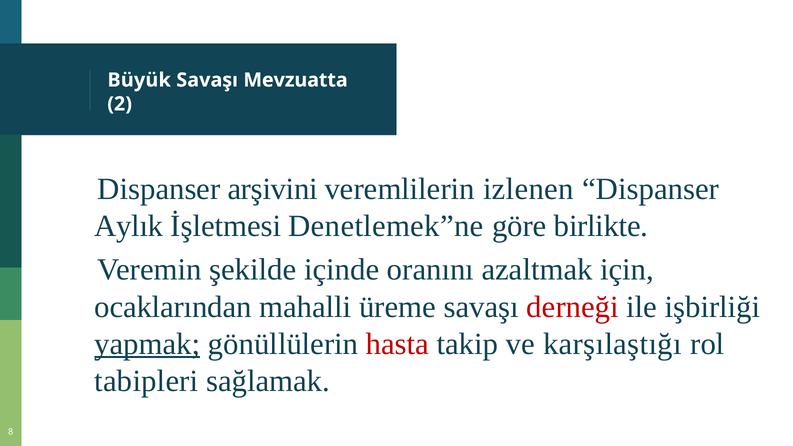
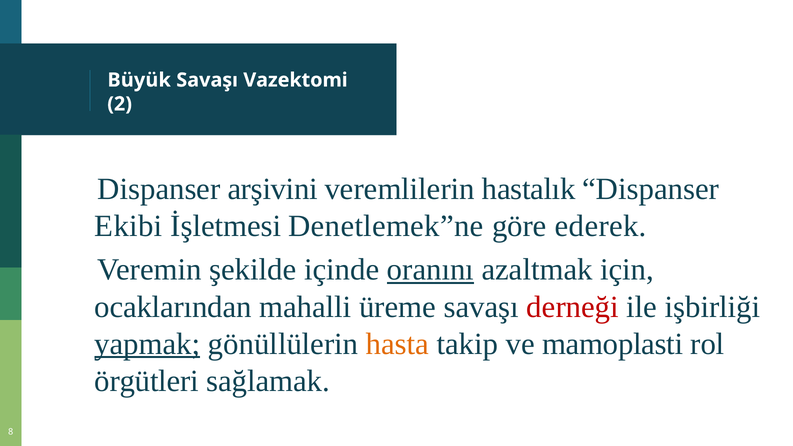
Mevzuatta: Mevzuatta -> Vazektomi (295, 80)
izlenen: izlenen -> hastalık (529, 189)
Aylık: Aylık -> Ekibi (128, 226)
birlikte: birlikte -> ederek (601, 226)
oranını underline: none -> present (430, 270)
hasta colour: red -> orange (397, 344)
karşılaştığı: karşılaştığı -> mamoplasti (613, 344)
tabipleri: tabipleri -> örgütleri (147, 381)
